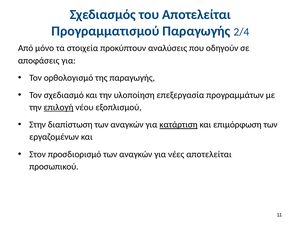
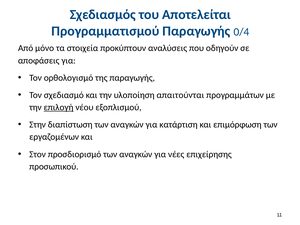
2/4: 2/4 -> 0/4 (241, 32)
επεξεργασία: επεξεργασία -> απαιτούνται (180, 95)
κατάρτιση underline: present -> none (178, 125)
νέες αποτελείται: αποτελείται -> επιχείρησης (209, 154)
